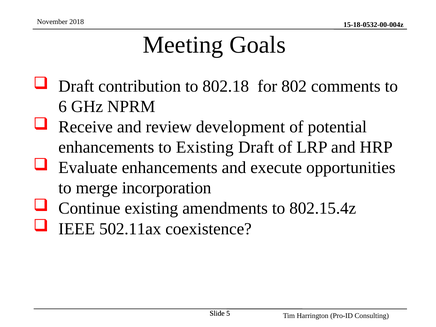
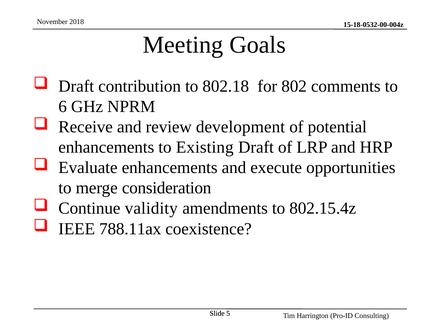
incorporation: incorporation -> consideration (167, 188)
Continue existing: existing -> validity (151, 208)
502.11ax: 502.11ax -> 788.11ax (130, 229)
